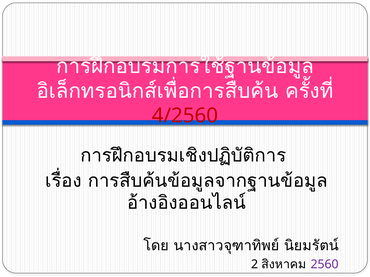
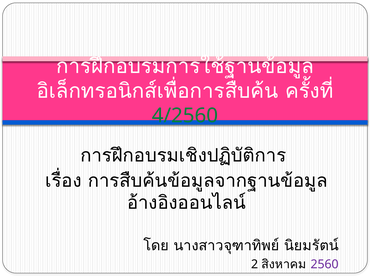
4/2560 colour: red -> green (185, 116)
